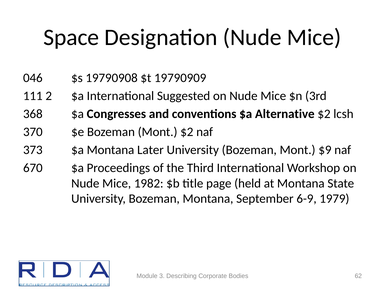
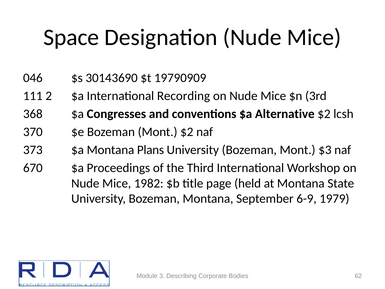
19790908: 19790908 -> 30143690 (112, 78)
Suggested: Suggested -> Recording (184, 96)
Later: Later -> Plans (151, 150)
$9: $9 -> $3 (325, 150)
